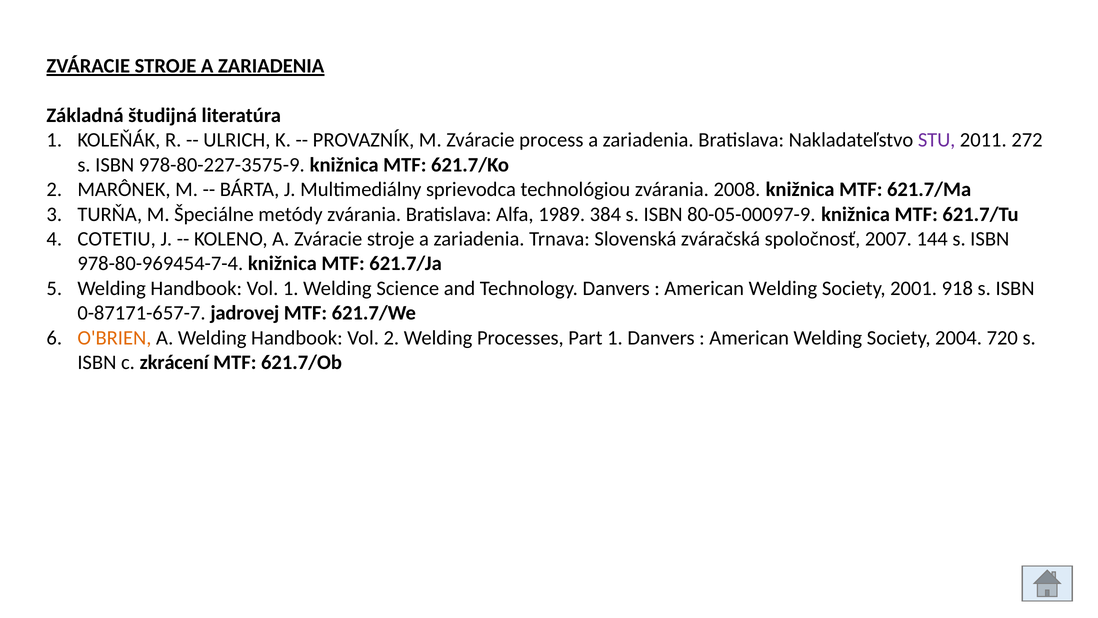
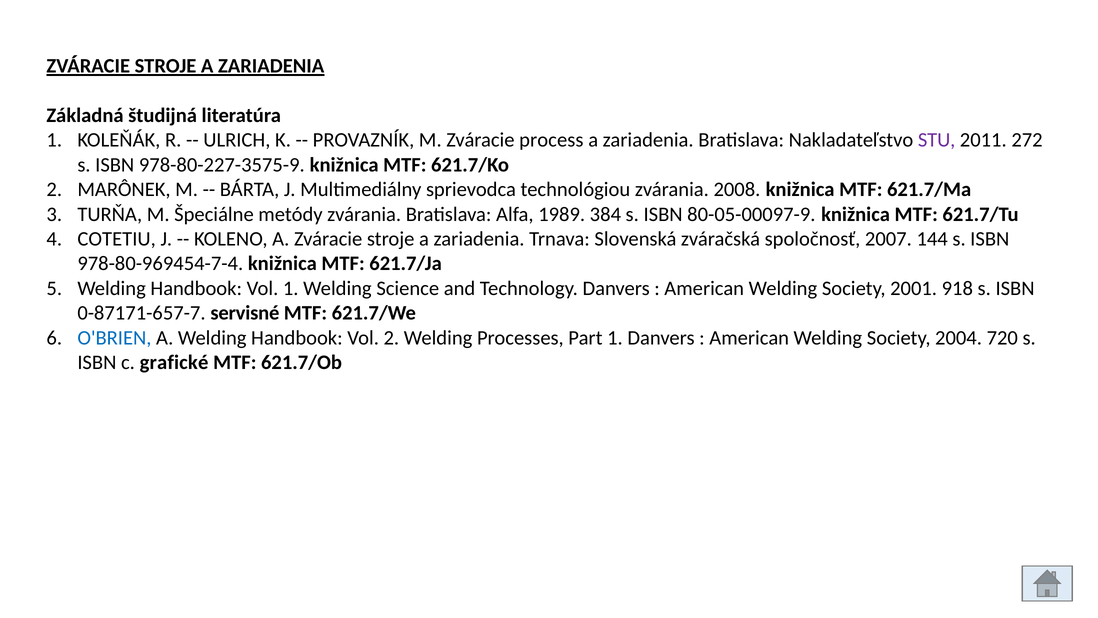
jadrovej: jadrovej -> servisné (245, 313)
O'BRIEN colour: orange -> blue (114, 338)
zkrácení: zkrácení -> grafické (174, 362)
